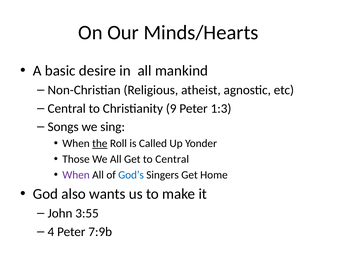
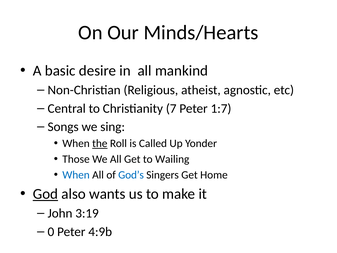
9: 9 -> 7 (171, 108)
1:3: 1:3 -> 1:7 (221, 108)
to Central: Central -> Wailing (172, 159)
When colour: purple -> blue (76, 175)
God underline: none -> present (45, 194)
3:55: 3:55 -> 3:19 (87, 213)
4: 4 -> 0 (51, 231)
7:9b: 7:9b -> 4:9b (100, 231)
